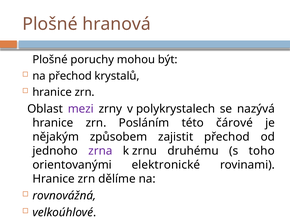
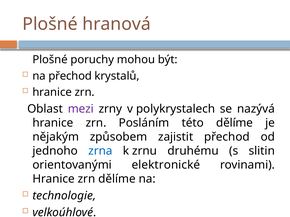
této čárové: čárové -> dělíme (235, 123)
zrna colour: purple -> blue (100, 151)
toho: toho -> slitin (262, 151)
rovnovážná: rovnovážná -> technologie (64, 196)
